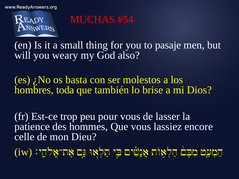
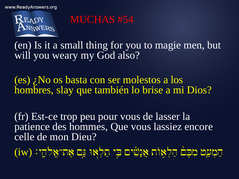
pasaje: pasaje -> magie (168, 45)
toda: toda -> slay (65, 90)
